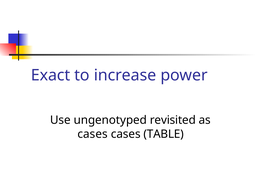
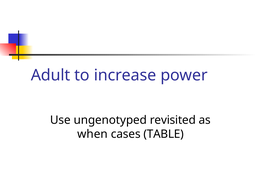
Exact: Exact -> Adult (51, 75)
cases: cases -> when (93, 134)
